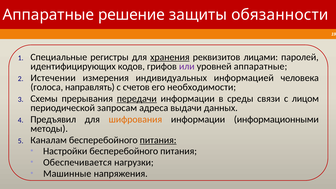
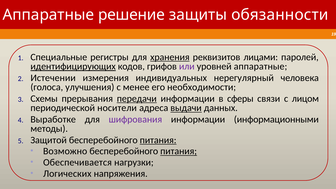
идентифицирующих underline: none -> present (73, 66)
информацией: информацией -> нерегулярный (244, 78)
направлять: направлять -> улучшения (90, 87)
счетов: счетов -> менее (136, 87)
среды: среды -> сферы (240, 99)
запросам: запросам -> носители (117, 108)
выдачи underline: none -> present (186, 108)
Предъявил: Предъявил -> Выработке (53, 119)
шифрования colour: orange -> purple (135, 119)
Каналам: Каналам -> Защитой (49, 140)
Настройки: Настройки -> Возможно (65, 151)
питания underline: none -> present (179, 151)
Машинные: Машинные -> Логических (67, 174)
